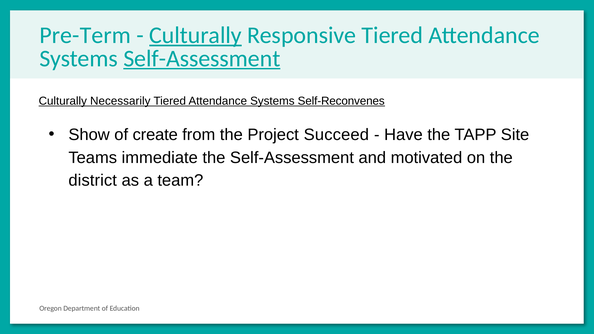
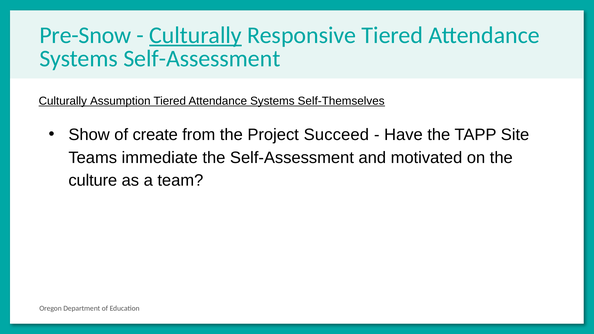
Pre-Term: Pre-Term -> Pre-Snow (85, 35)
Self-Assessment underline: present -> none (202, 58)
Necessarily: Necessarily -> Assumption (120, 101)
Self-Reconvenes: Self-Reconvenes -> Self-Themselves (341, 101)
district: district -> culture (93, 180)
